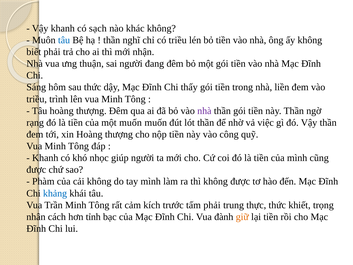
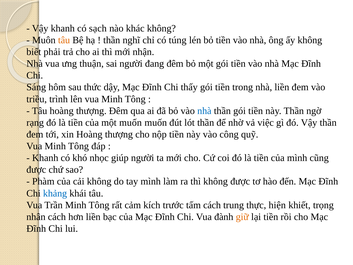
tâu colour: blue -> orange (64, 40)
có triều: triều -> túng (178, 40)
nhà colour: purple -> blue (204, 111)
tấm phải: phải -> cách (212, 205)
thực thức: thức -> hiện (277, 205)
hơn tỉnh: tỉnh -> liền (93, 217)
